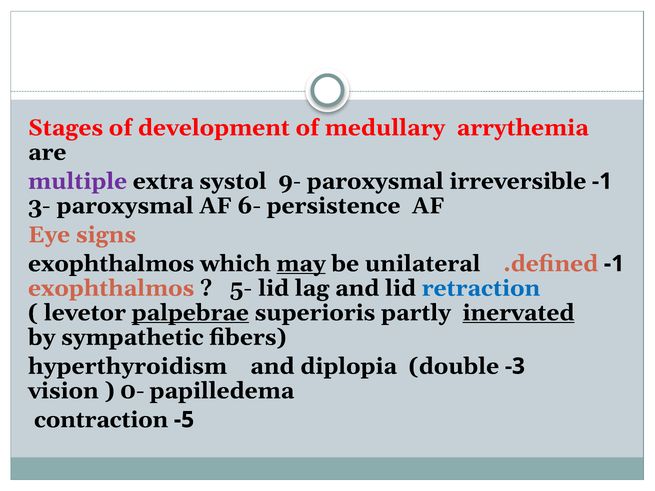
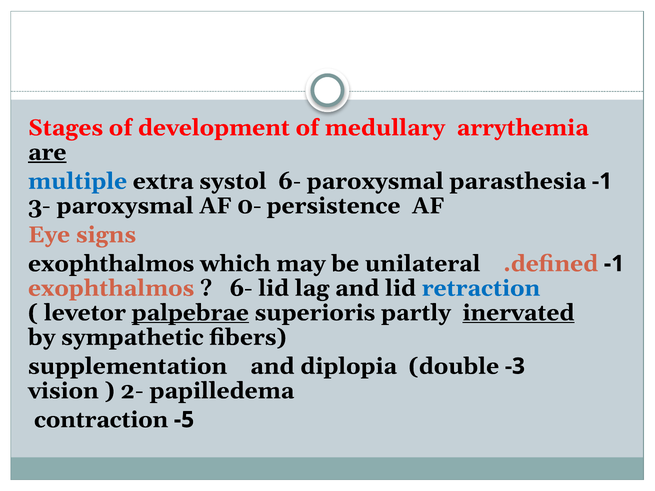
are underline: none -> present (47, 152)
multiple colour: purple -> blue (78, 181)
systol 9-: 9- -> 6- (290, 181)
irreversible: irreversible -> parasthesia (518, 181)
6-: 6- -> 0- (249, 206)
may underline: present -> none (301, 264)
5-: 5- -> 6- (241, 288)
hyperthyroidism: hyperthyroidism -> supplementation (128, 366)
0-: 0- -> 2- (132, 391)
